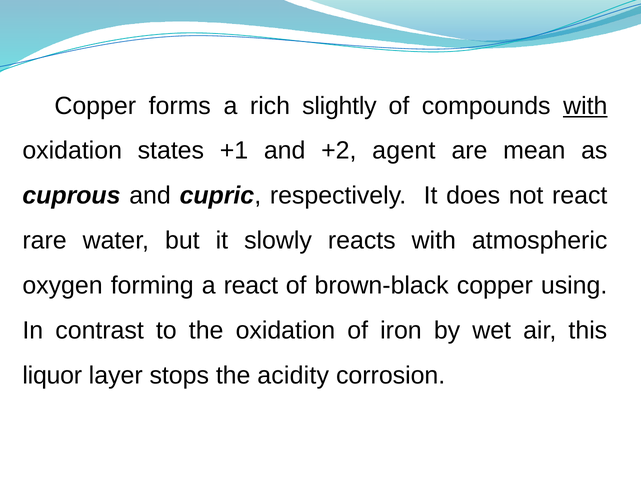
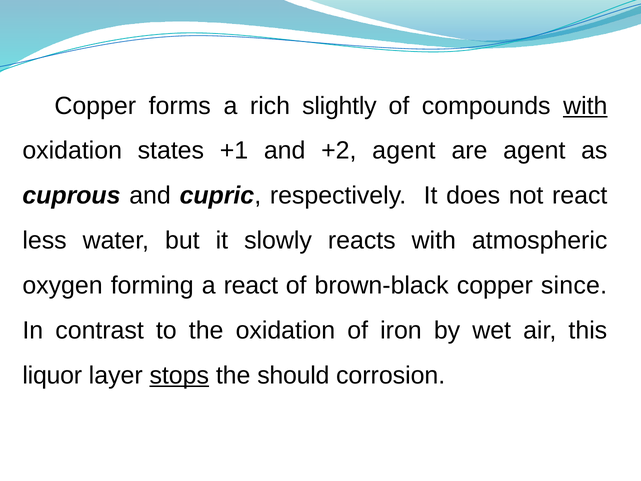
are mean: mean -> agent (534, 151)
rare: rare -> less (45, 240)
using: using -> since (574, 285)
stops underline: none -> present (179, 375)
acidity: acidity -> should (293, 375)
